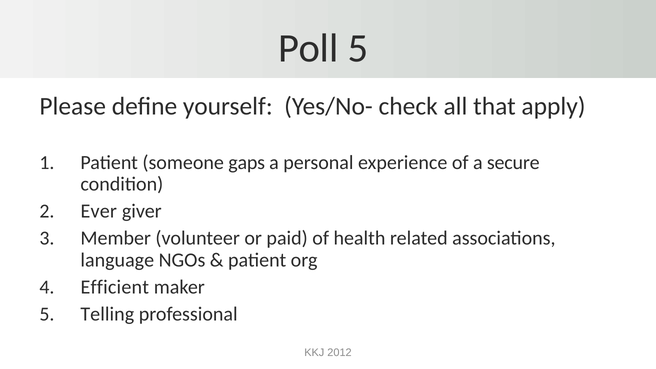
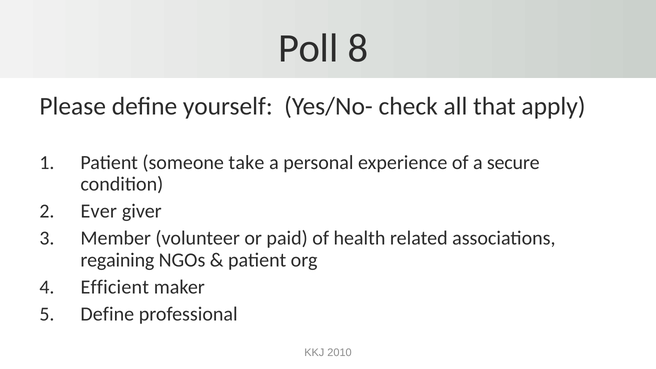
Poll 5: 5 -> 8 (358, 48)
gaps: gaps -> take (246, 163)
language: language -> regaining (117, 260)
Telling: Telling -> Define (107, 314)
2012: 2012 -> 2010 (340, 353)
